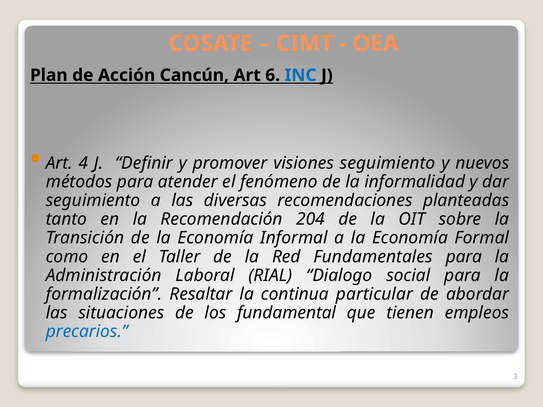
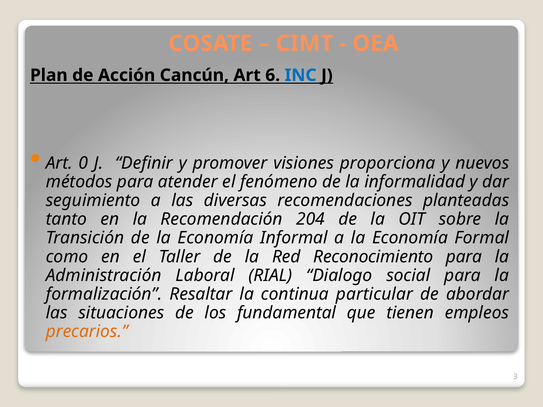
4: 4 -> 0 (83, 163)
visiones seguimiento: seguimiento -> proporciona (388, 163)
Fundamentales: Fundamentales -> Reconocimiento (373, 257)
precarios colour: blue -> orange (87, 332)
